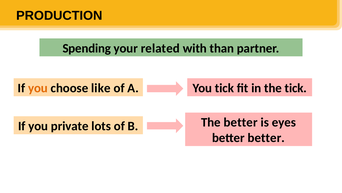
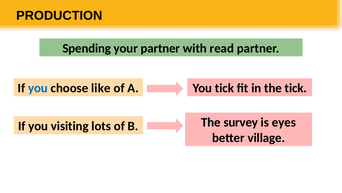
your related: related -> partner (160, 48)
than: than -> read (222, 48)
you colour: orange -> blue (38, 88)
The better: better -> survey (241, 122)
private: private -> visiting (70, 126)
better better: better -> village (266, 137)
